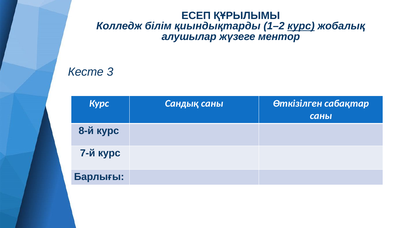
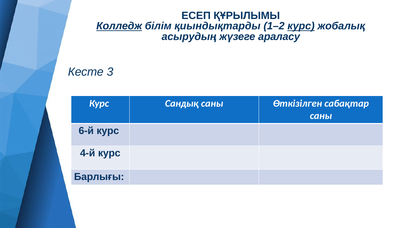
Колледж underline: none -> present (119, 26)
алушылар: алушылар -> асырудың (189, 37)
ментор: ментор -> араласу (279, 37)
8-й: 8-й -> 6-й (86, 131)
7-й: 7-й -> 4-й (88, 153)
